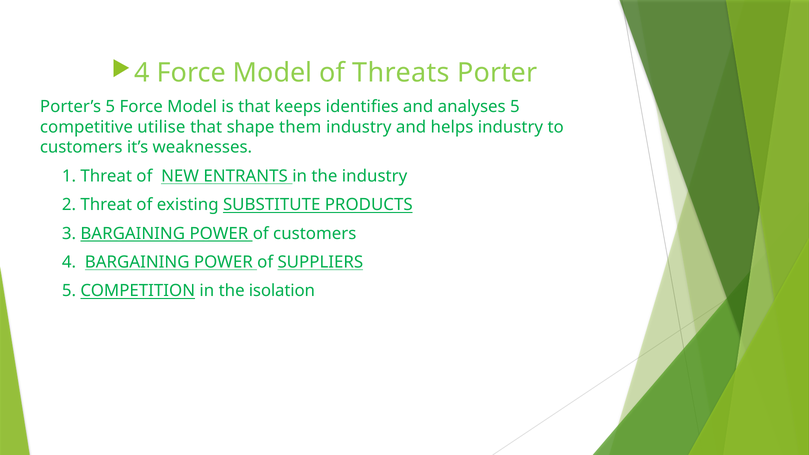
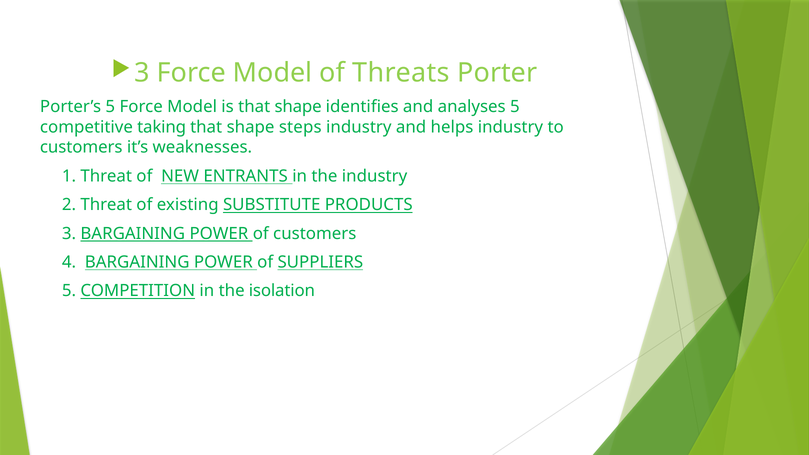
4: 4 -> 3 (142, 73)
is that keeps: keeps -> shape (298, 107)
utilise: utilise -> taking (162, 127)
them: them -> steps (300, 127)
